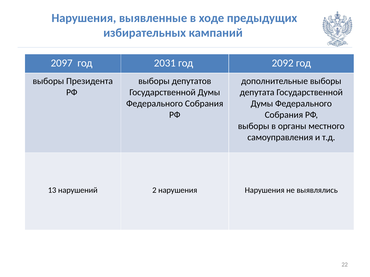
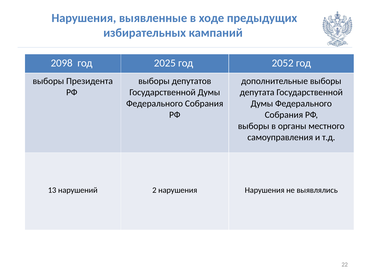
2097: 2097 -> 2098 (62, 63)
2031: 2031 -> 2025 (165, 63)
2092: 2092 -> 2052 (283, 63)
